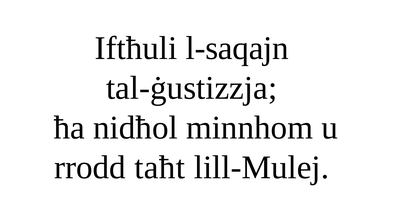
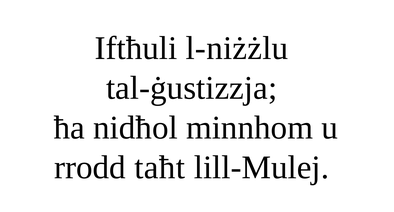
l-saqajn: l-saqajn -> l-niżżlu (237, 48)
